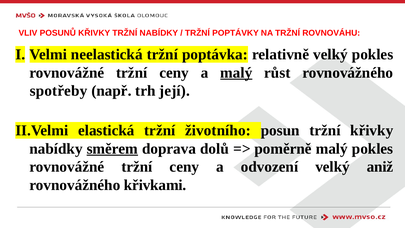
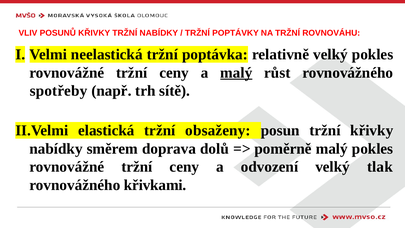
její: její -> sítě (175, 91)
životního: životního -> obsaženy (218, 130)
směrem underline: present -> none (112, 149)
aniž: aniž -> tlak (380, 167)
